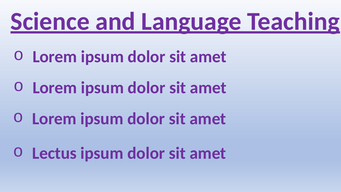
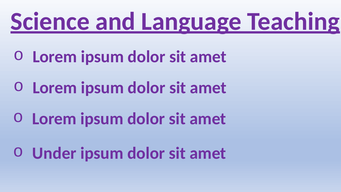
Lectus: Lectus -> Under (54, 153)
